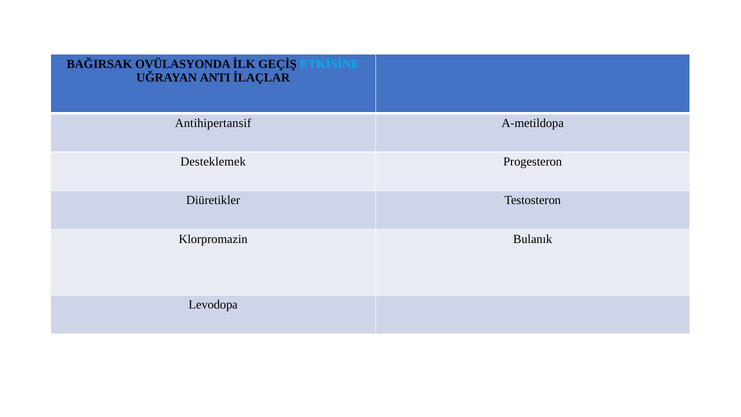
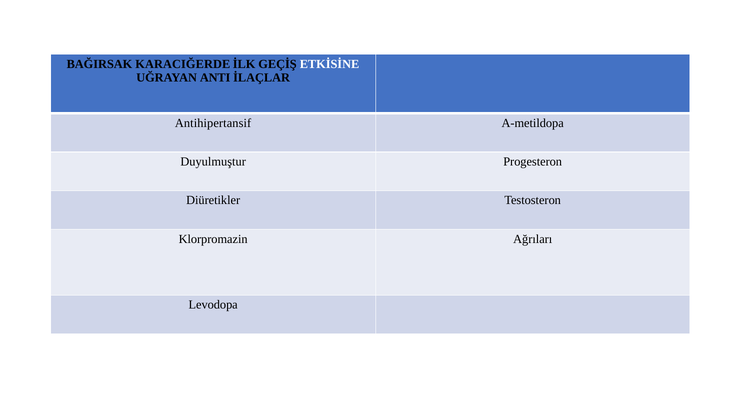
OVÜLASYONDA: OVÜLASYONDA -> KARACIĞERDE (183, 64)
ETKİSİNE colour: light blue -> white (330, 64)
Desteklemek: Desteklemek -> Duyulmuştur (213, 162)
Bulanık: Bulanık -> Ağrıları (533, 239)
